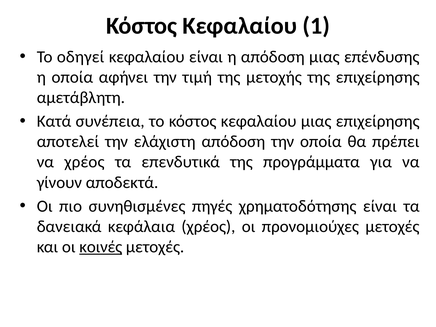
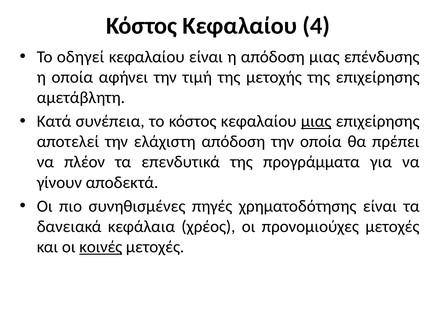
1: 1 -> 4 (316, 26)
μιας underline: none -> present (316, 121)
να χρέος: χρέος -> πλέον (85, 162)
